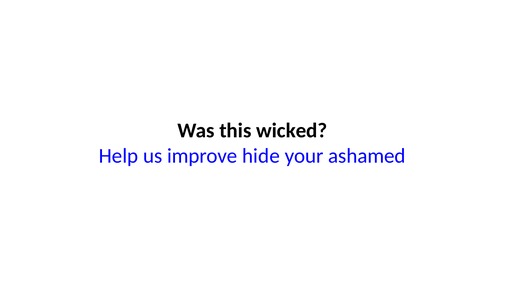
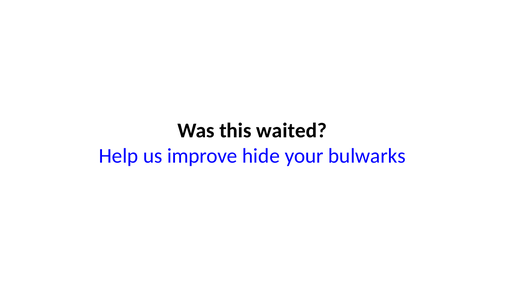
wicked: wicked -> waited (292, 131)
ashamed: ashamed -> bulwarks (367, 156)
